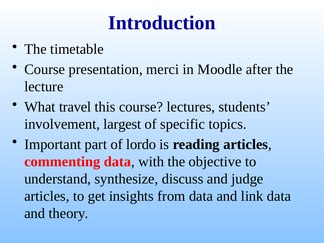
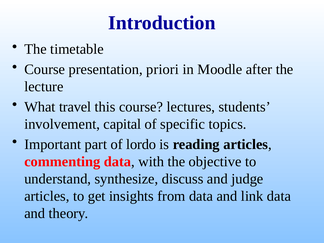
merci: merci -> priori (163, 69)
largest: largest -> capital (122, 124)
